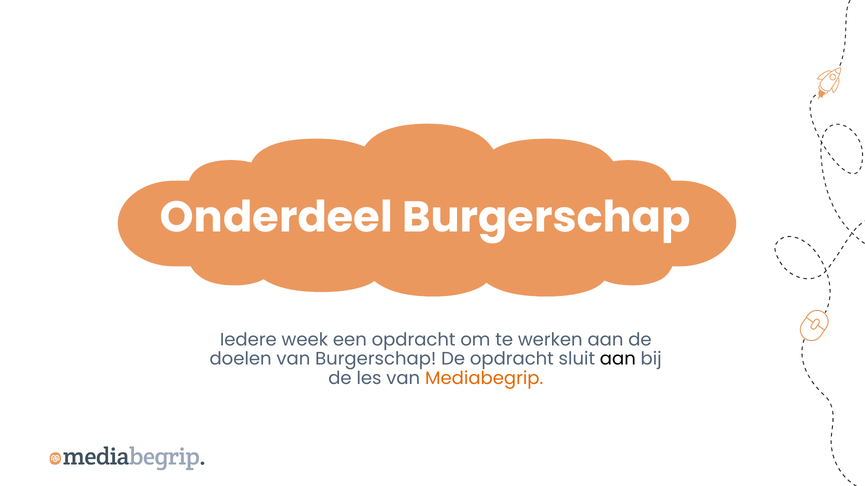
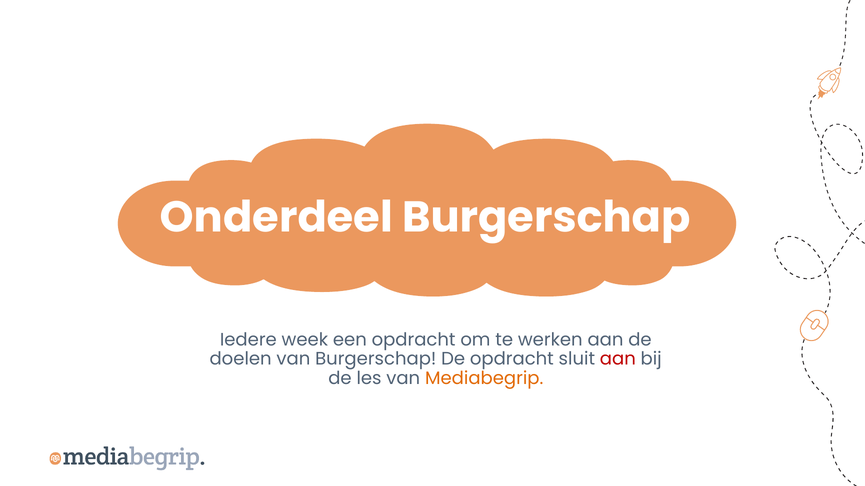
aan colour: black -> red (618, 359)
